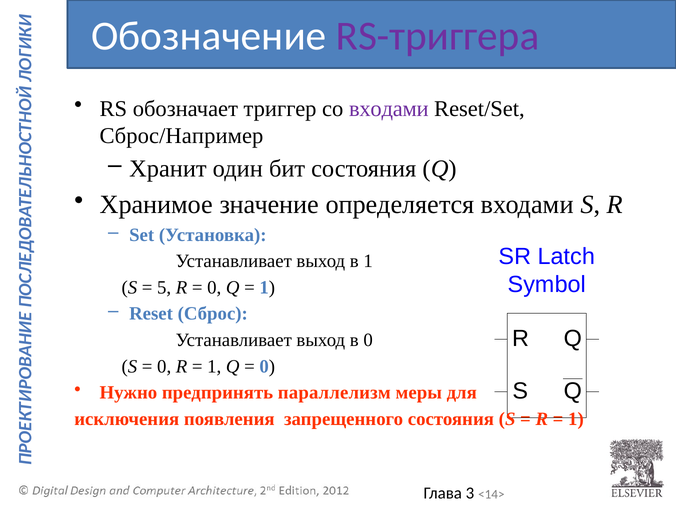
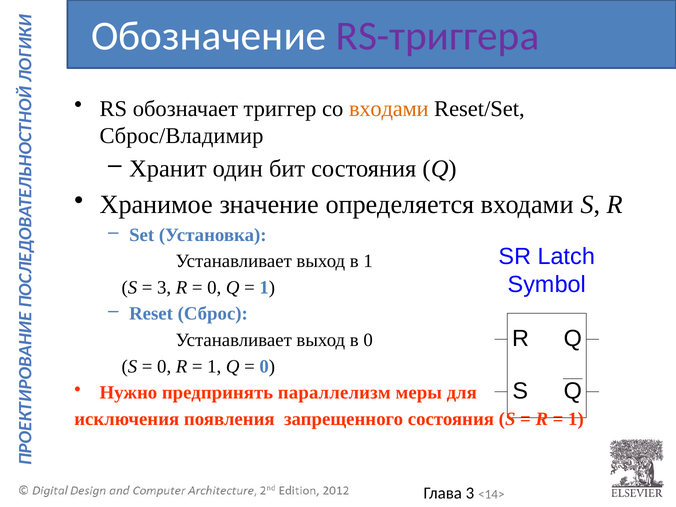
входами colour: purple -> orange (389, 109)
Сброс/Например: Сброс/Например -> Сброс/Владимир (182, 136)
5: 5 -> 3 (164, 287)
